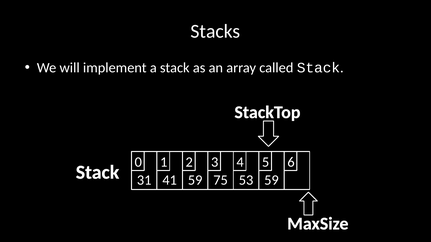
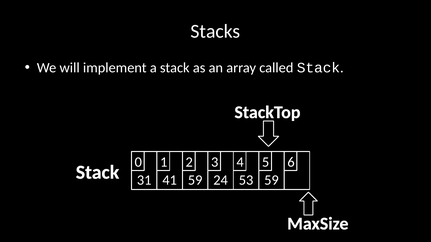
75: 75 -> 24 (221, 180)
